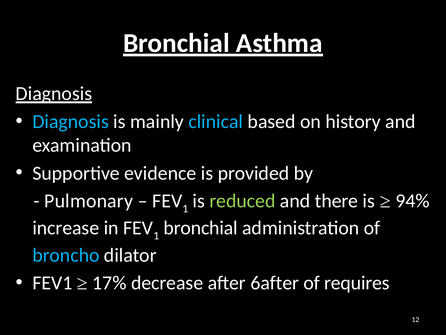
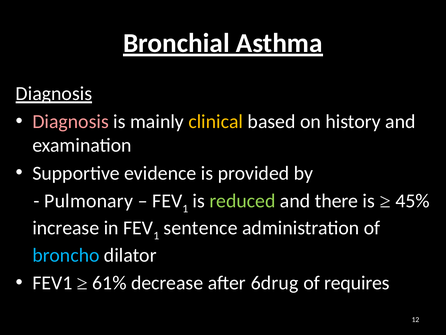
Diagnosis colour: light blue -> pink (71, 121)
clinical colour: light blue -> yellow (216, 121)
94%: 94% -> 45% (413, 201)
bronchial: bronchial -> sentence (201, 228)
17%: 17% -> 61% (109, 283)
6after: 6after -> 6drug (275, 283)
